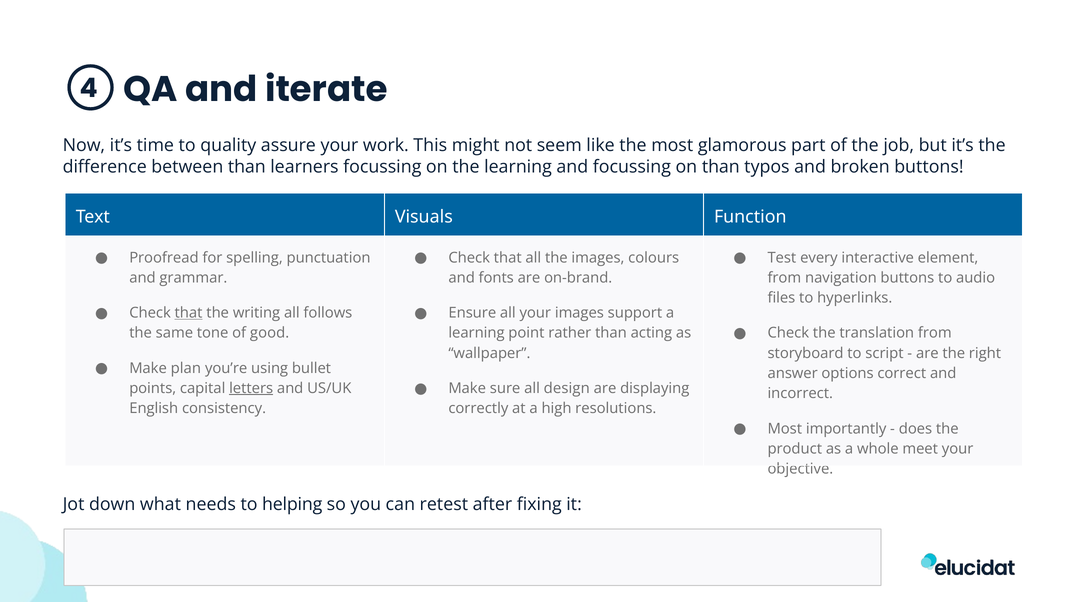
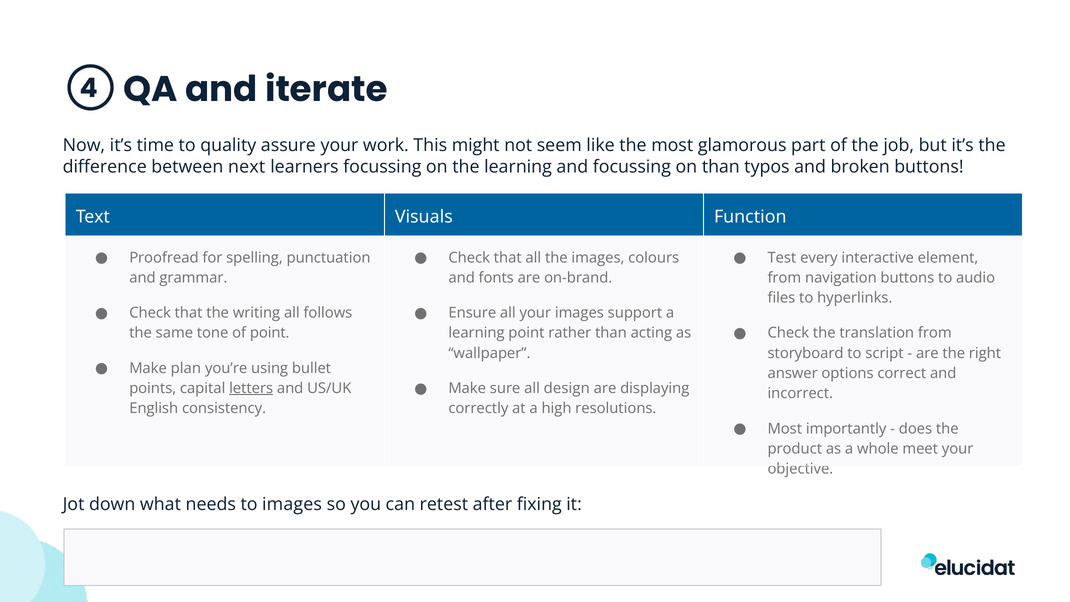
between than: than -> next (247, 167)
that underline: present -> none (189, 313)
of good: good -> point (270, 333)
to helping: helping -> images (292, 504)
